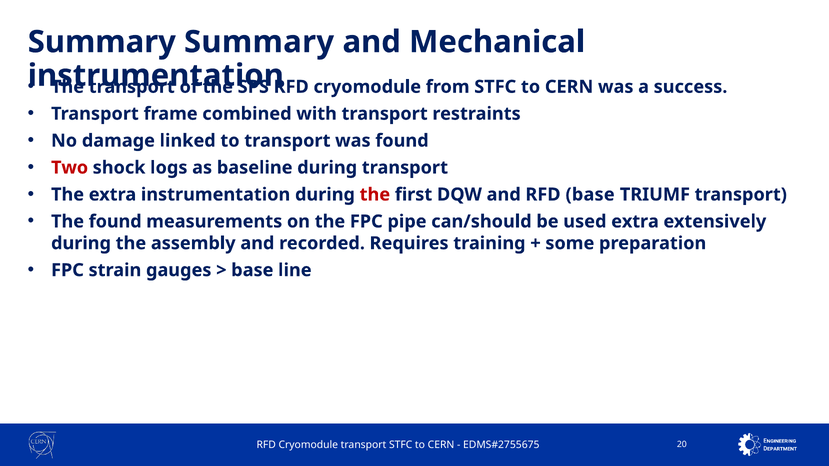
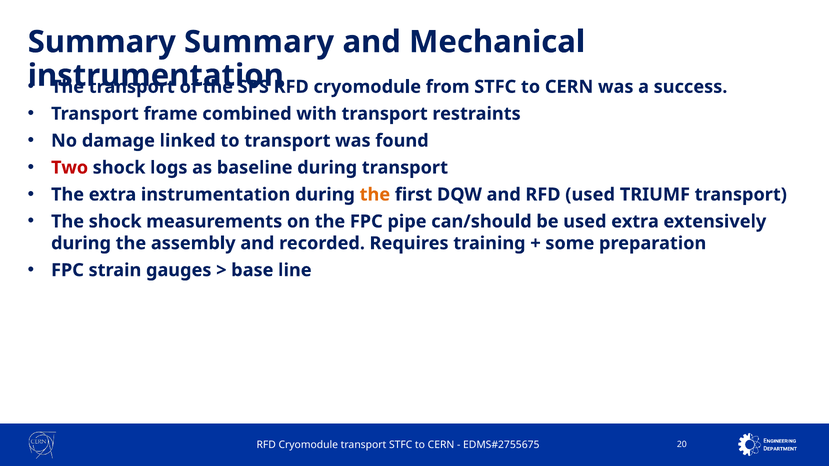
the colour: red -> orange (375, 195)
RFD base: base -> used (590, 195)
The found: found -> shock (115, 222)
